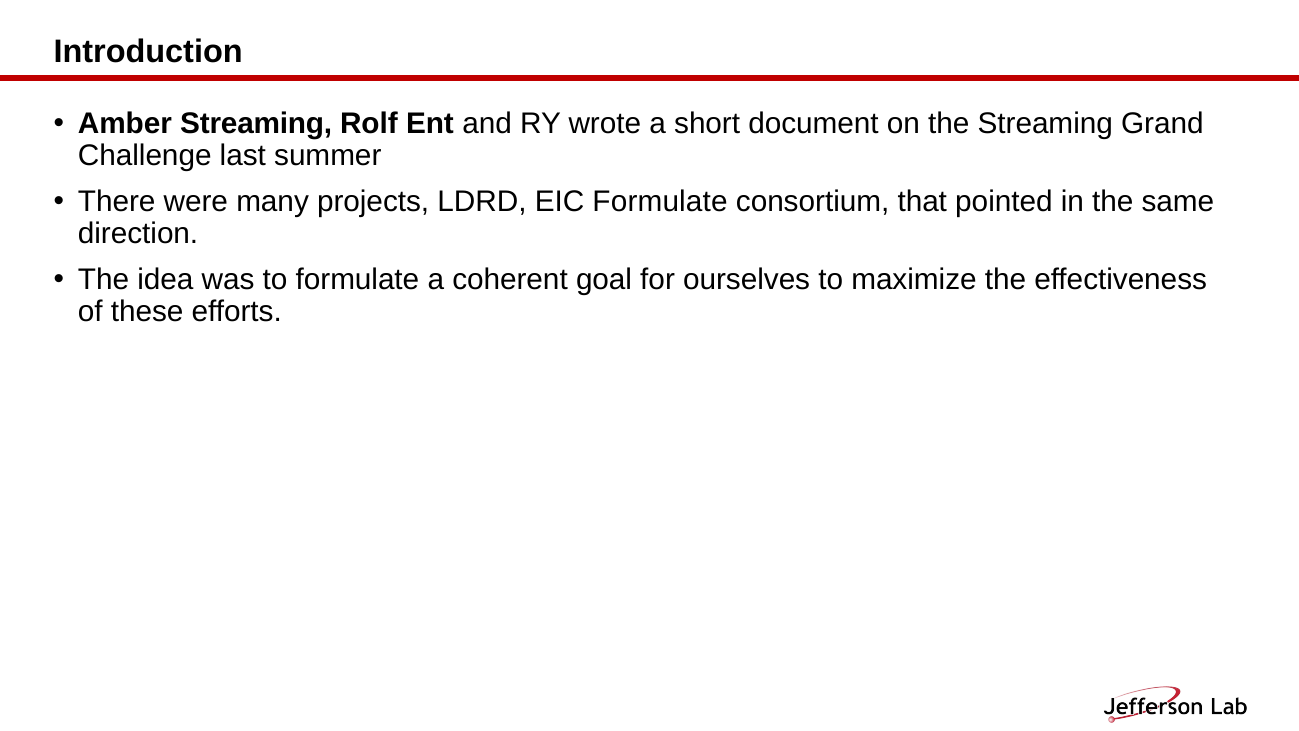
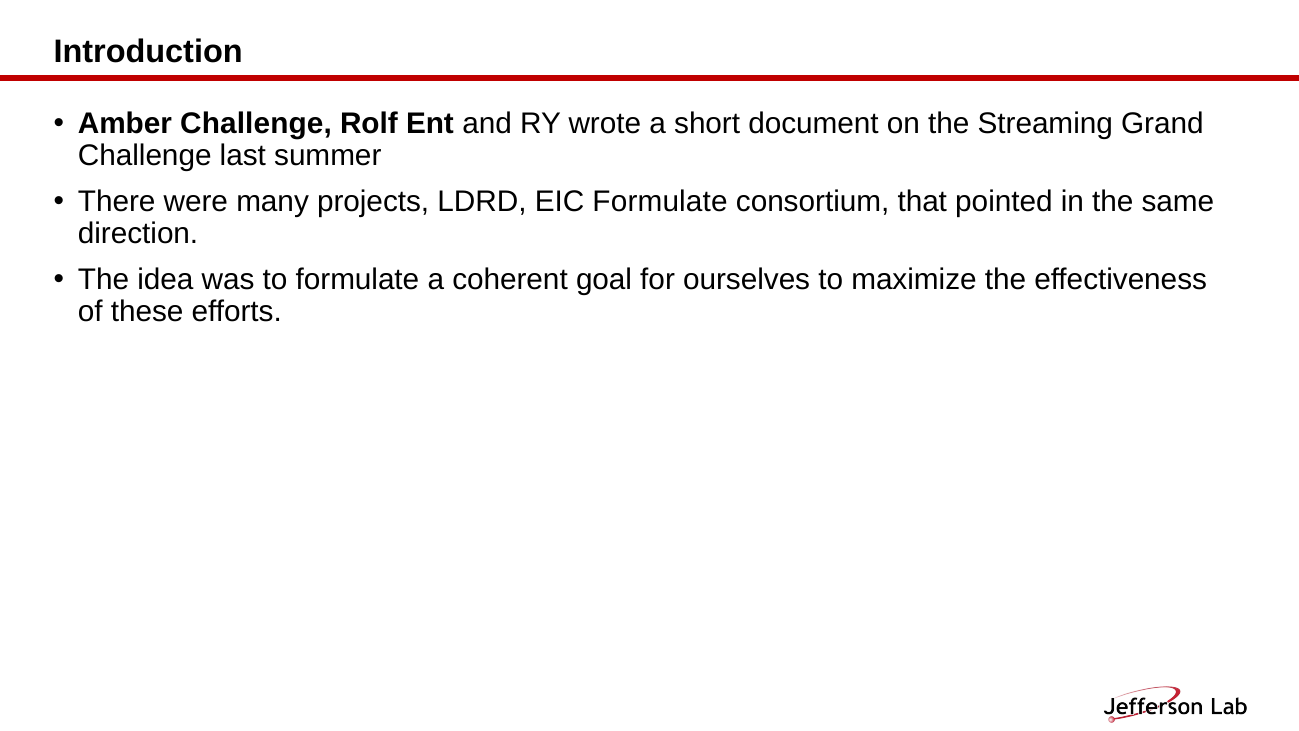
Amber Streaming: Streaming -> Challenge (256, 124)
